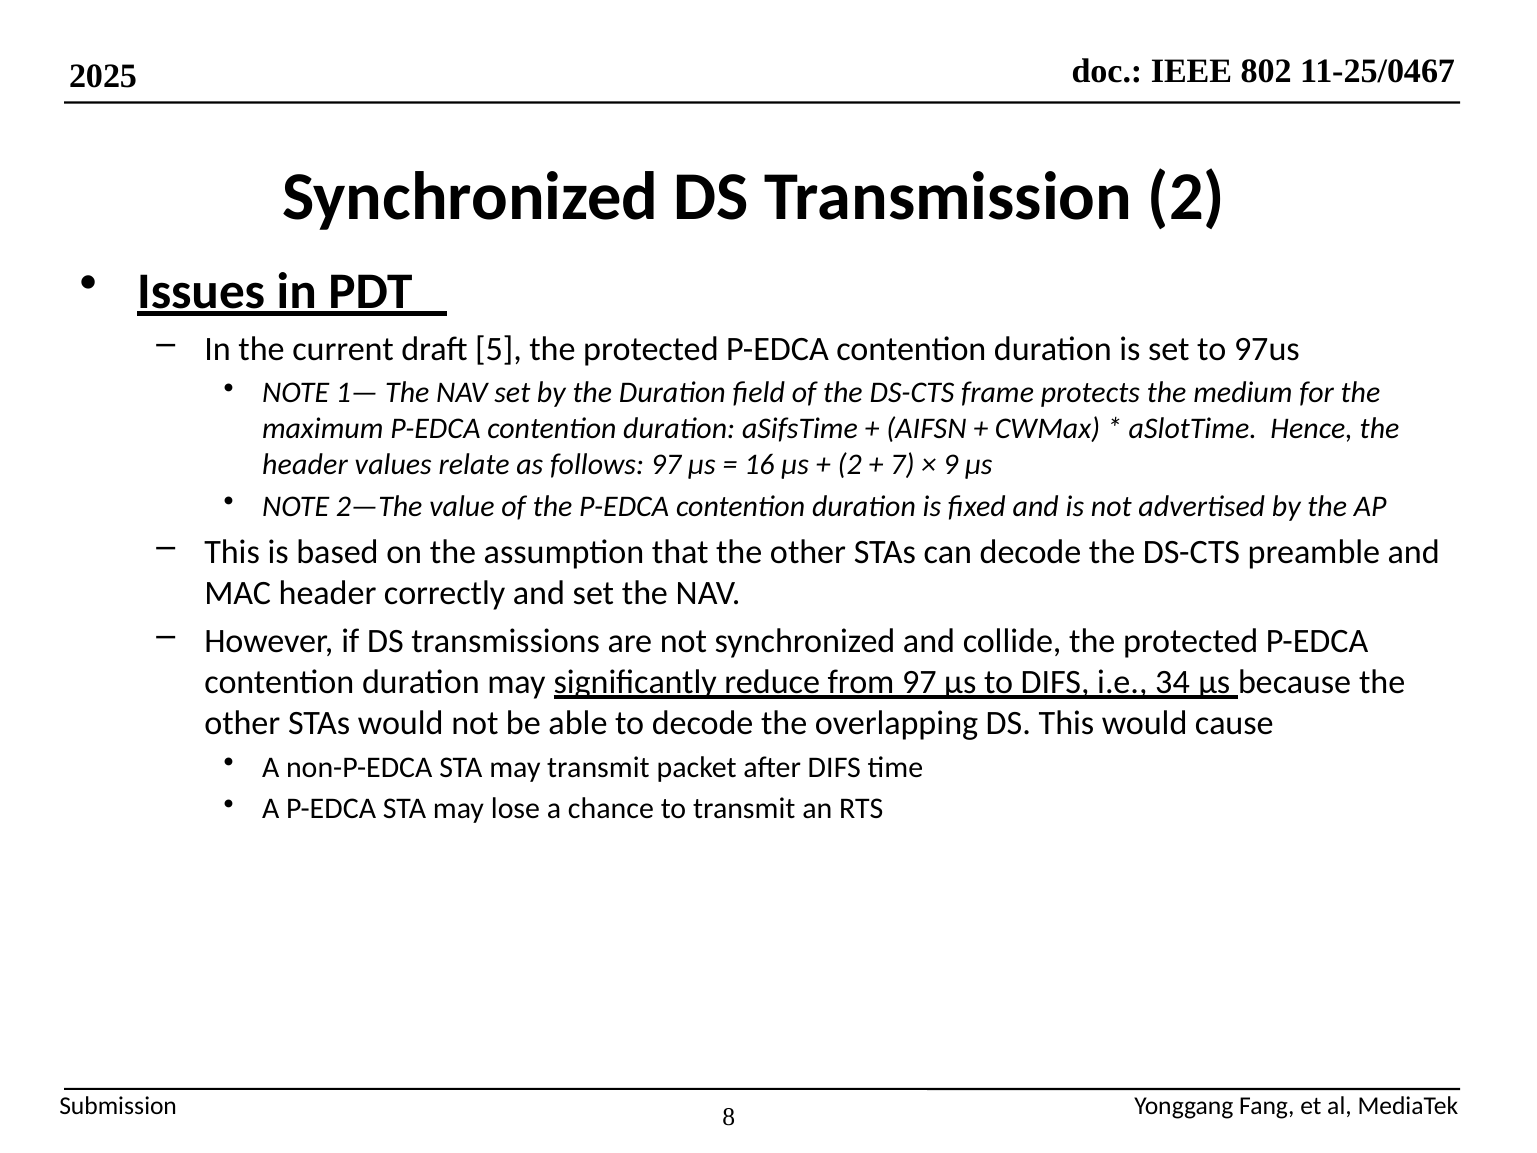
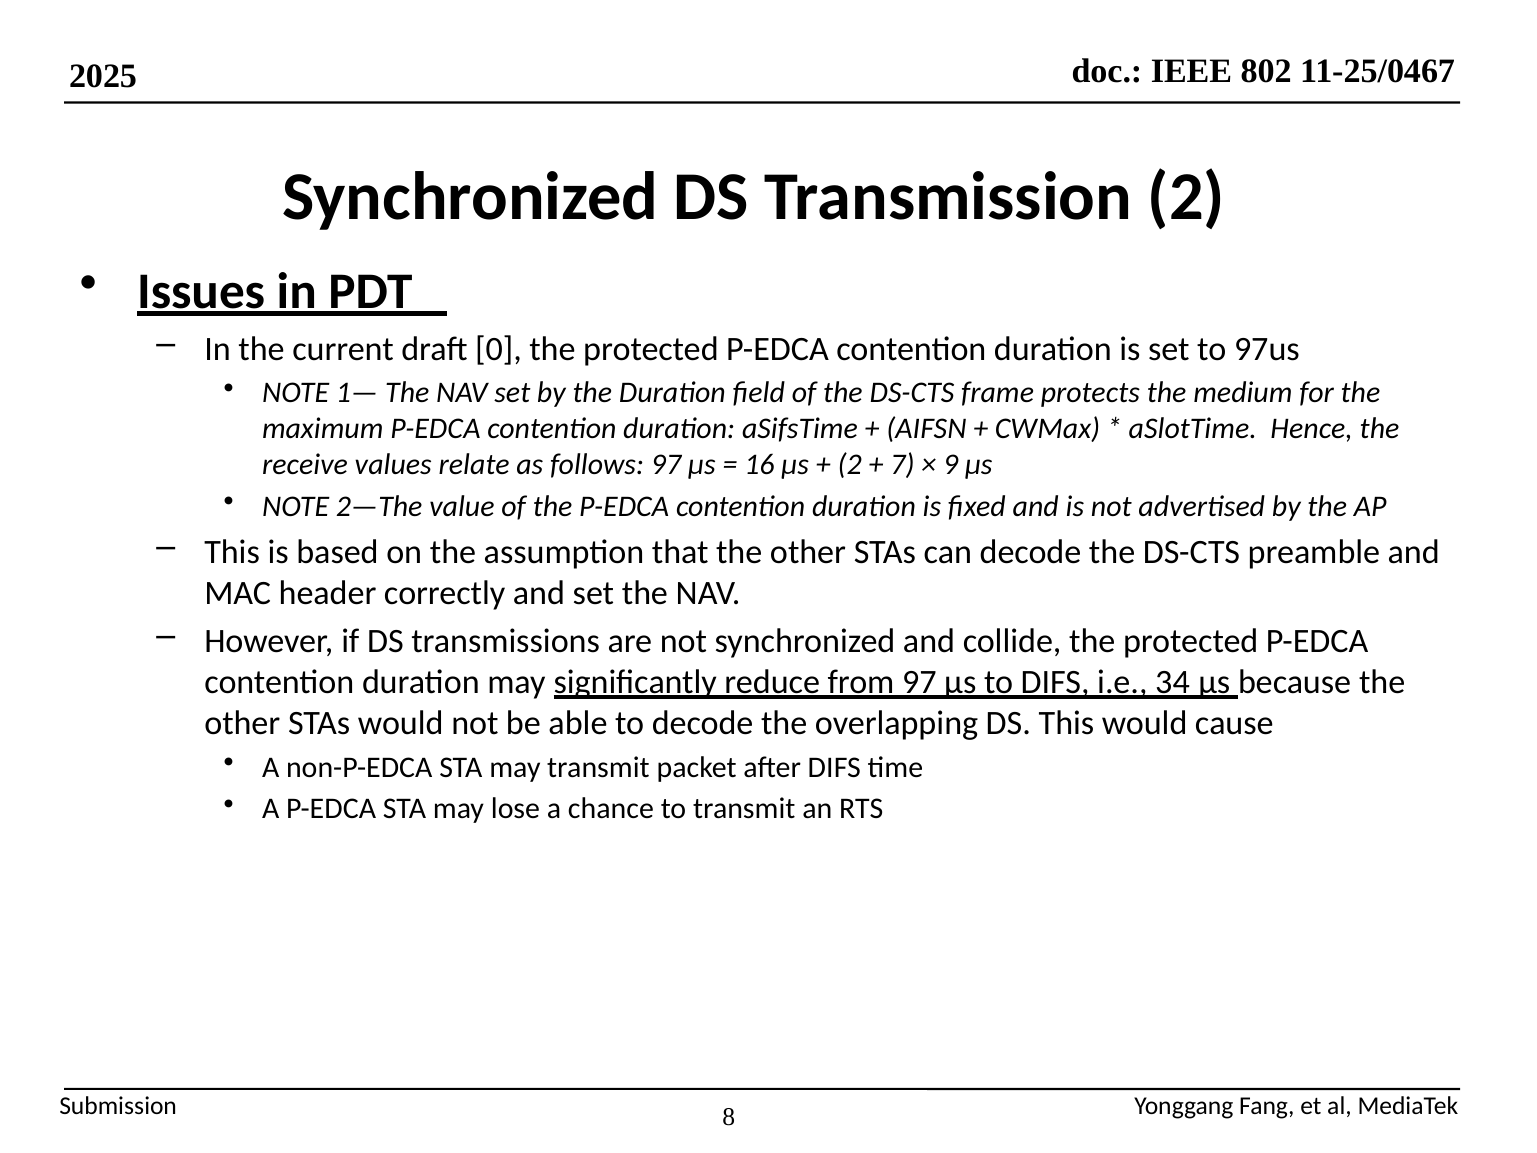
5: 5 -> 0 (499, 349)
header: header -> receive (305, 465)
